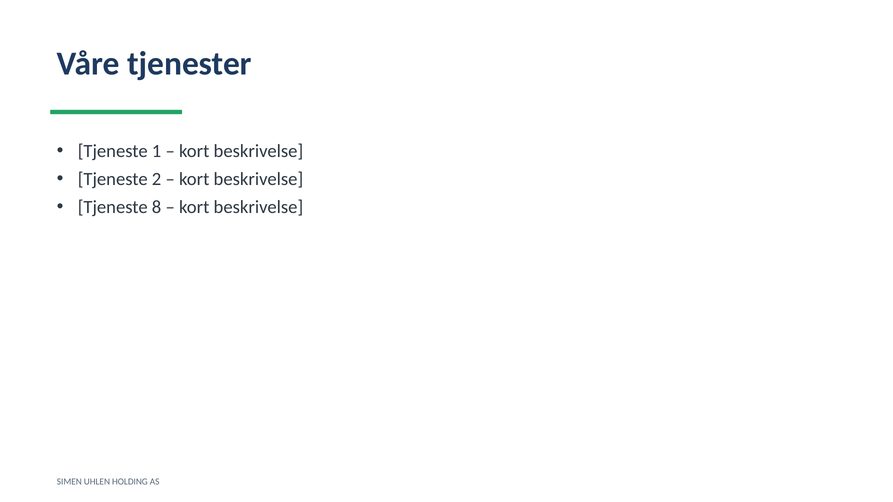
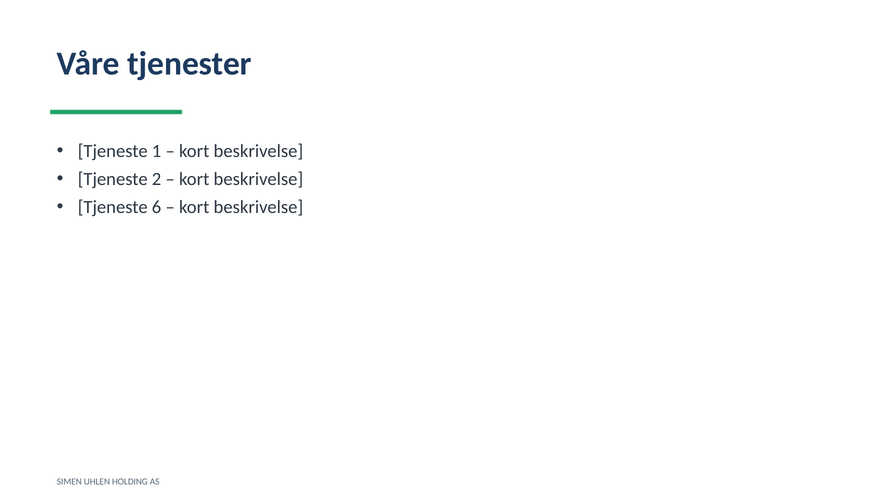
8: 8 -> 6 (157, 207)
